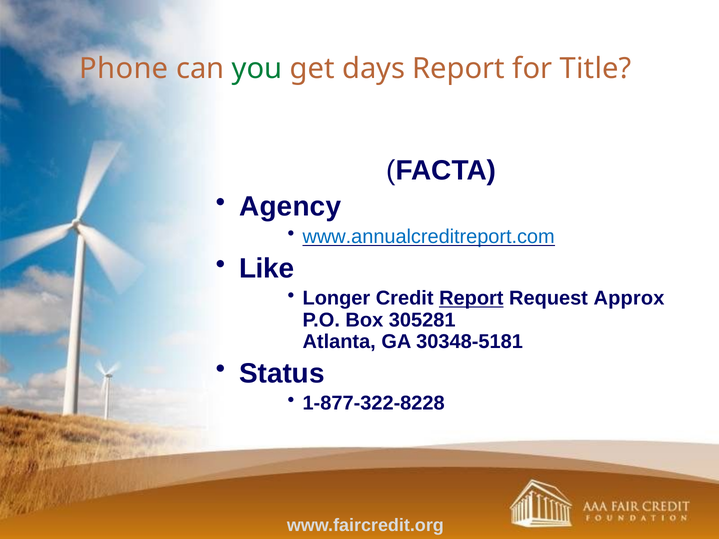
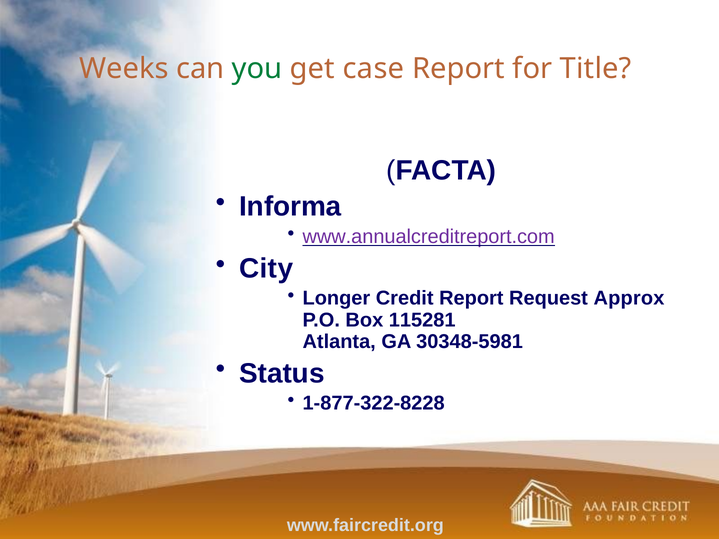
Phone: Phone -> Weeks (124, 69)
days: days -> case (373, 69)
Agency: Agency -> Informa (290, 207)
www.annualcreditreport.com colour: blue -> purple (429, 237)
Like: Like -> City (266, 269)
Report underline: present -> none (471, 298)
305281: 305281 -> 115281 (422, 320)
30348-5181: 30348-5181 -> 30348-5981 (470, 342)
